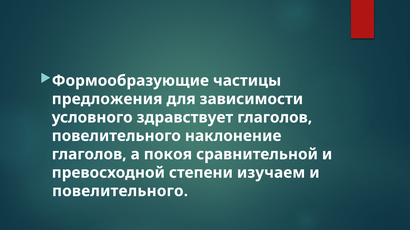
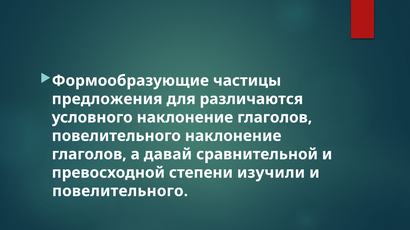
зависимости: зависимости -> различаются (251, 99)
условного здравствует: здравствует -> наклонение (185, 118)
покоя: покоя -> давай (168, 155)
изучаем: изучаем -> изучили (271, 173)
